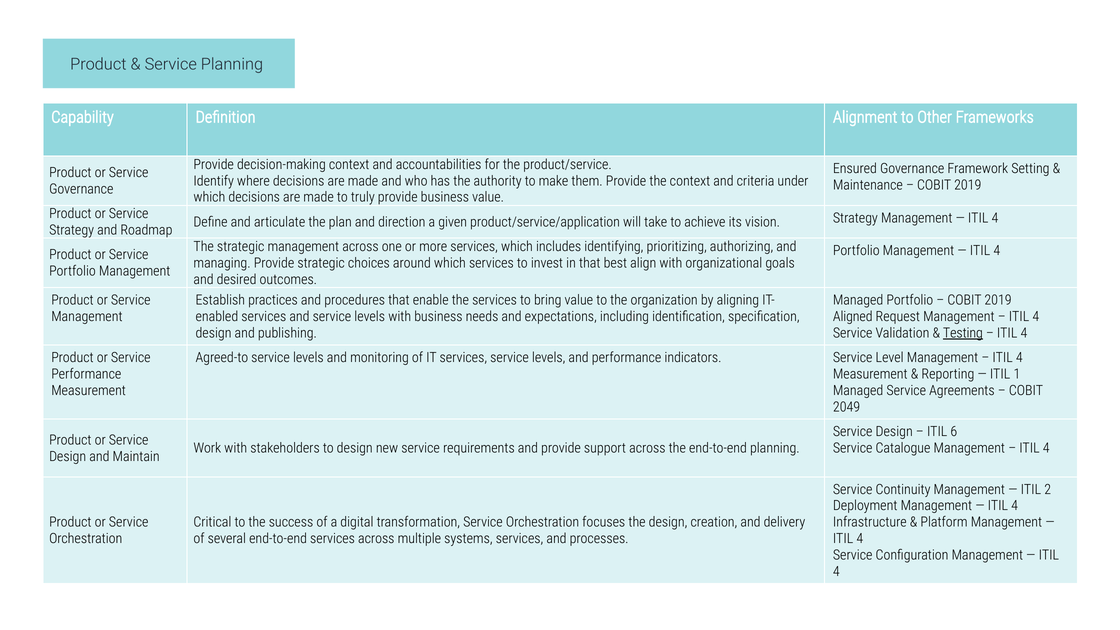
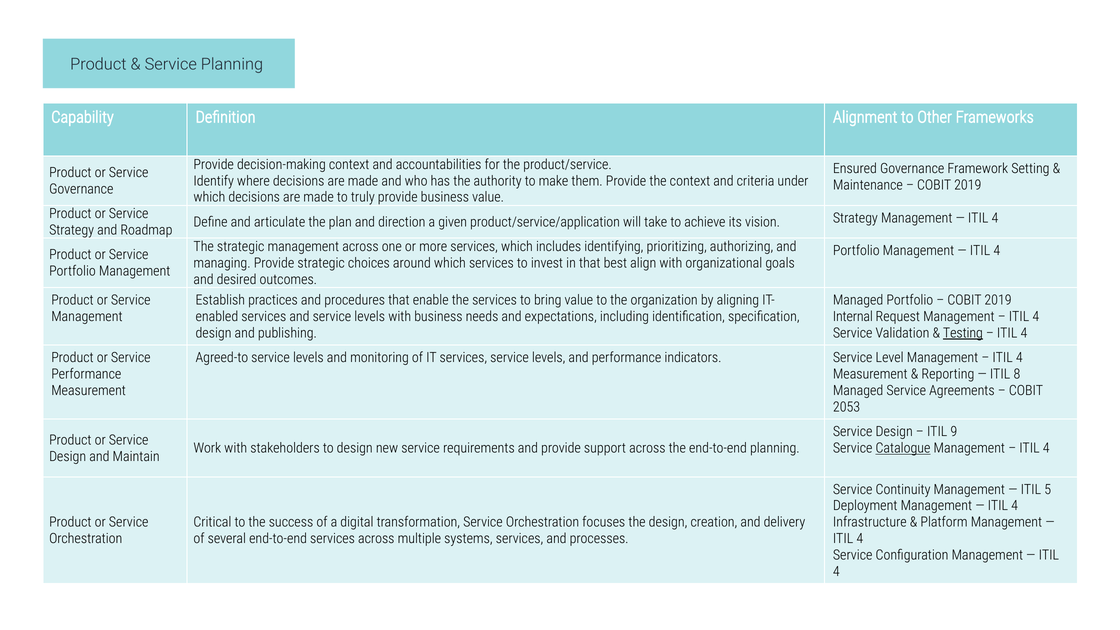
Aligned: Aligned -> Internal (853, 316)
1: 1 -> 8 (1017, 374)
2049: 2049 -> 2053 (847, 407)
6: 6 -> 9 (954, 432)
Catalogue underline: none -> present (903, 448)
2: 2 -> 5 (1048, 489)
